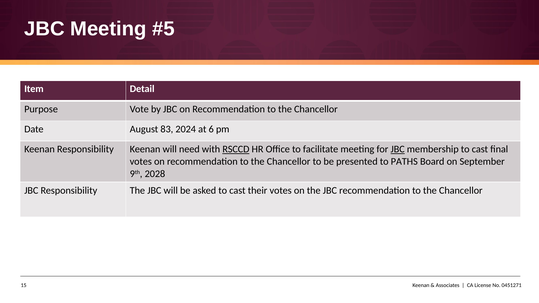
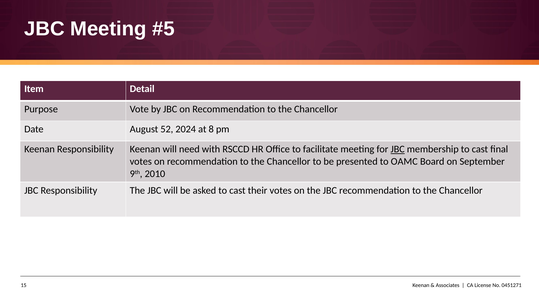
83: 83 -> 52 (167, 129)
6: 6 -> 8 (211, 129)
RSCCD underline: present -> none (236, 149)
PATHS: PATHS -> OAMC (404, 162)
2028: 2028 -> 2010 (155, 174)
